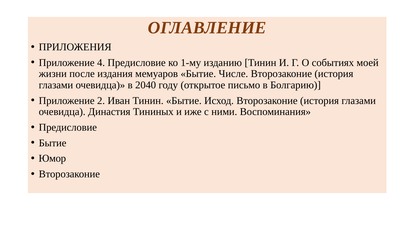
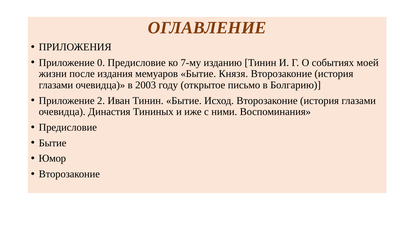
4: 4 -> 0 (101, 63)
1-му: 1-му -> 7-му (191, 63)
Числе: Числе -> Князя (233, 74)
2040: 2040 -> 2003 (146, 85)
